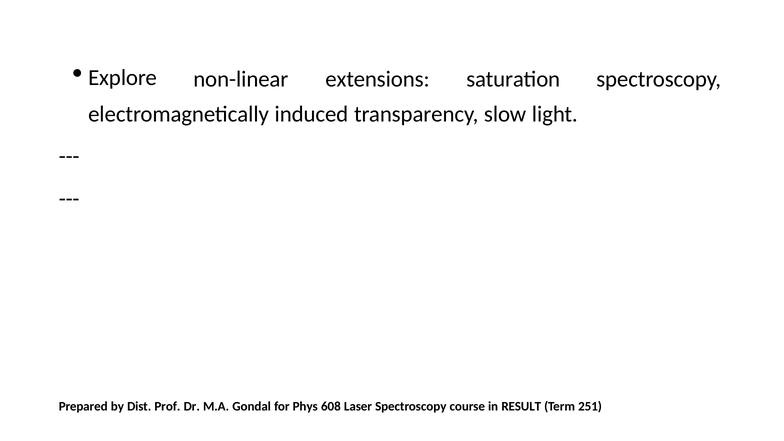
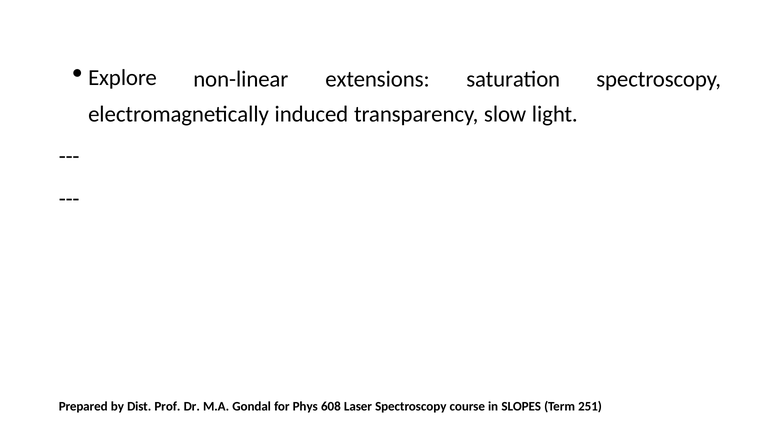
RESULT: RESULT -> SLOPES (521, 406)
